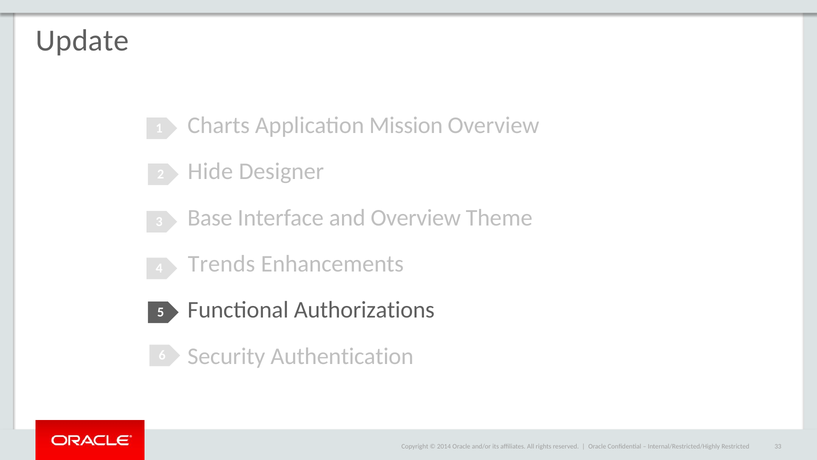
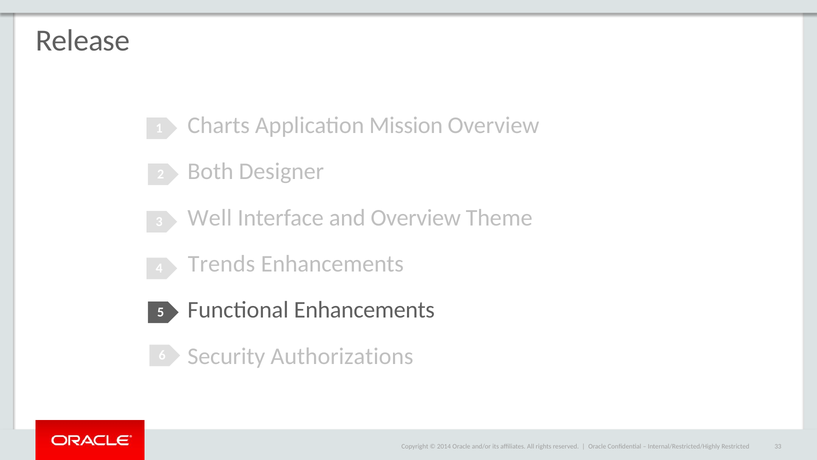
Update: Update -> Release (83, 41)
Hide: Hide -> Both (210, 171)
Base: Base -> Well (210, 217)
Functional Authorizations: Authorizations -> Enhancements (364, 310)
Authentication: Authentication -> Authorizations (342, 356)
